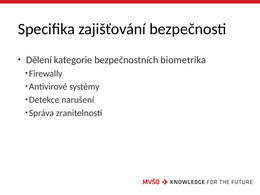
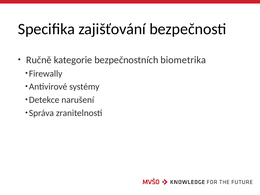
Dělení: Dělení -> Ručně (39, 60)
